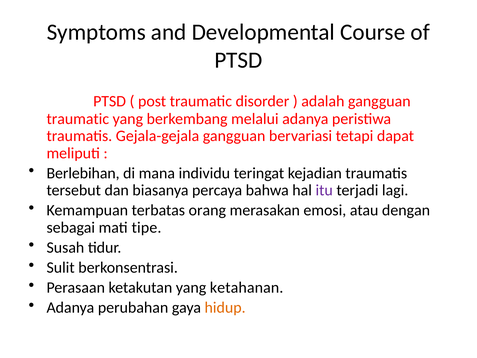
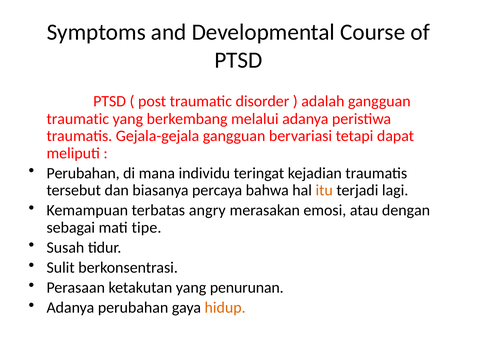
Berlebihan: Berlebihan -> Perubahan (83, 173)
itu colour: purple -> orange (324, 190)
orang: orang -> angry (207, 210)
ketahanan: ketahanan -> penurunan (247, 287)
